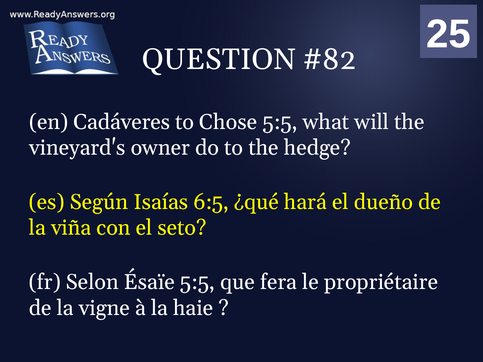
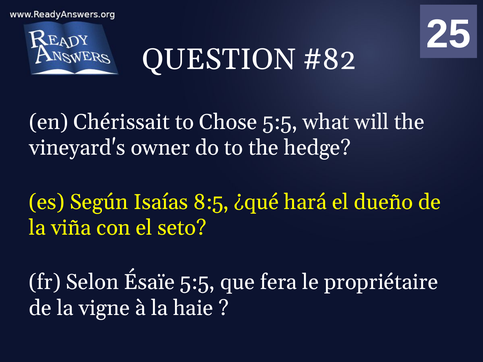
Cadáveres: Cadáveres -> Chérissait (122, 122)
6:5: 6:5 -> 8:5 (211, 202)
